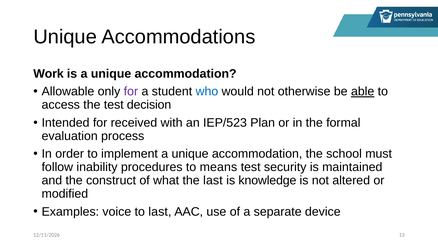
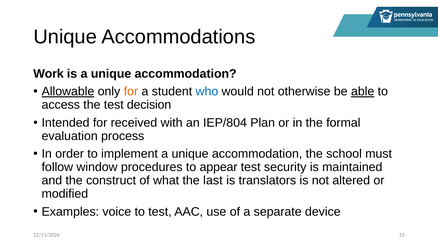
Allowable underline: none -> present (68, 92)
for colour: purple -> orange (131, 92)
IEP/523: IEP/523 -> IEP/804 (225, 123)
inability: inability -> window (97, 167)
means: means -> appear (219, 167)
knowledge: knowledge -> translators (267, 181)
to last: last -> test (160, 212)
